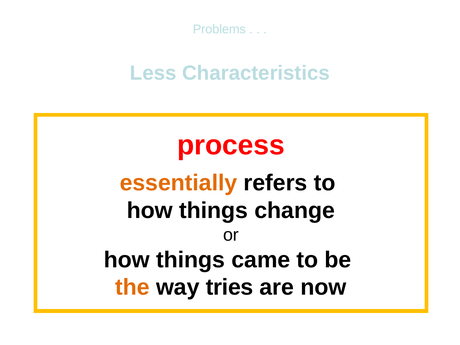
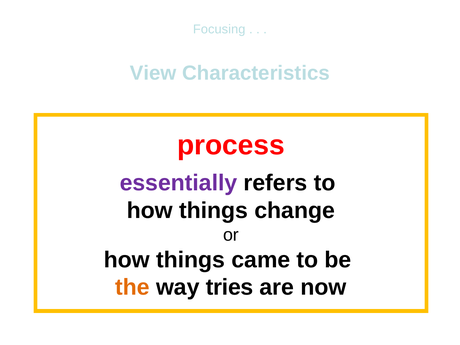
Problems: Problems -> Focusing (219, 29)
Less: Less -> View (153, 73)
essentially colour: orange -> purple (178, 183)
